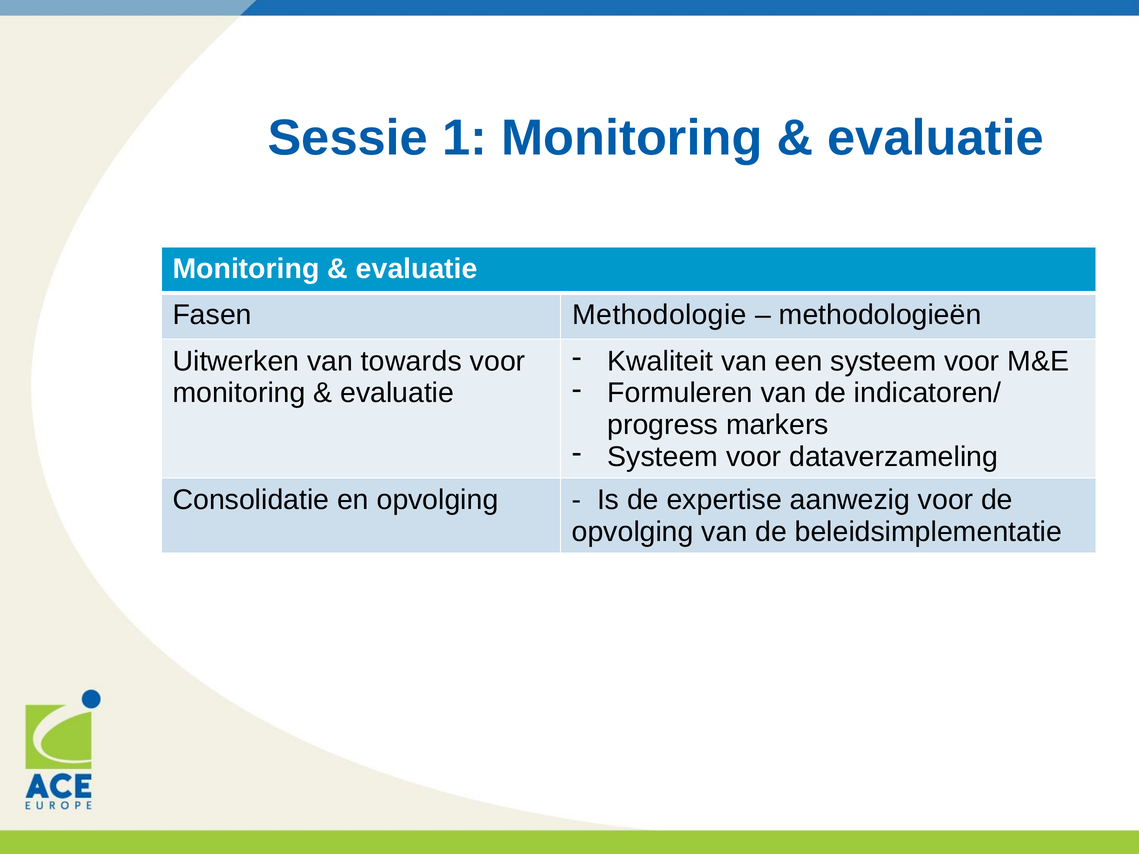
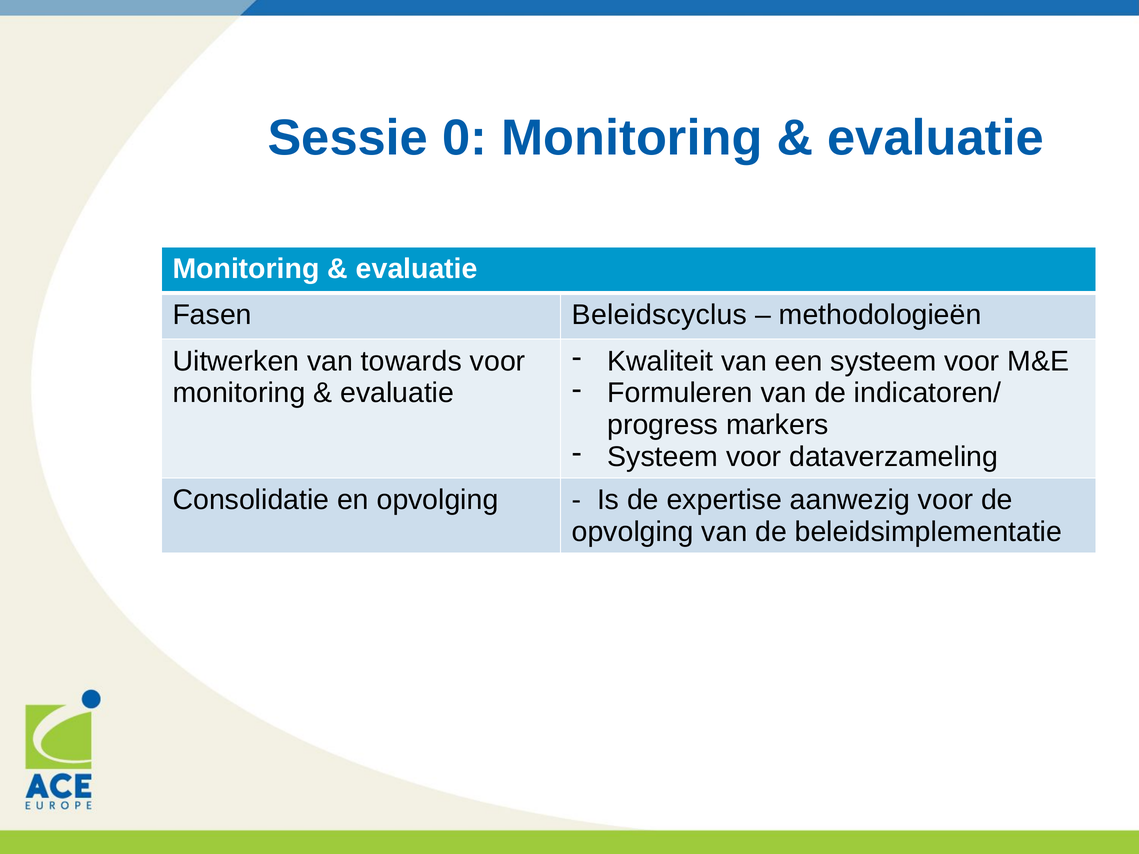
1: 1 -> 0 (465, 138)
Methodologie: Methodologie -> Beleidscyclus (659, 315)
